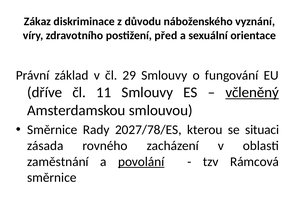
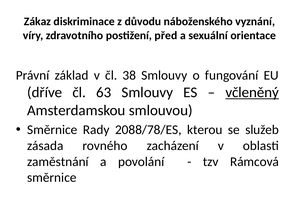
29: 29 -> 38 (129, 75)
11: 11 -> 63 (104, 93)
2027/78/ES: 2027/78/ES -> 2088/78/ES (148, 130)
situaci: situaci -> služeb (262, 130)
povolání underline: present -> none (141, 162)
